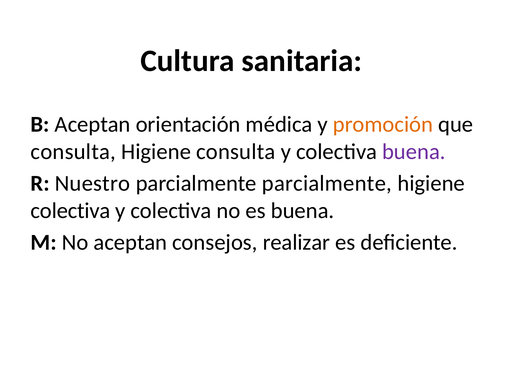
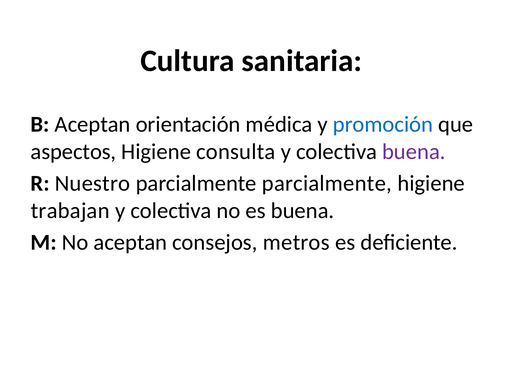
promoción colour: orange -> blue (383, 125)
consulta: consulta -> aspectos (73, 152)
colectiva: colectiva -> trabajan (70, 211)
realizar: realizar -> metros (296, 243)
